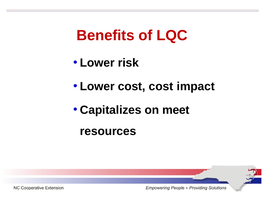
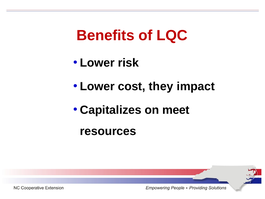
cost cost: cost -> they (161, 86)
